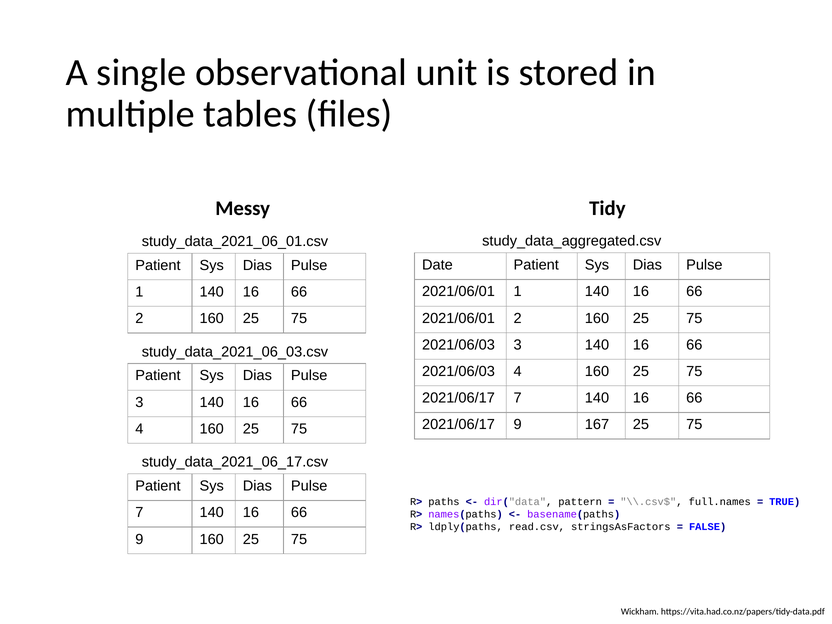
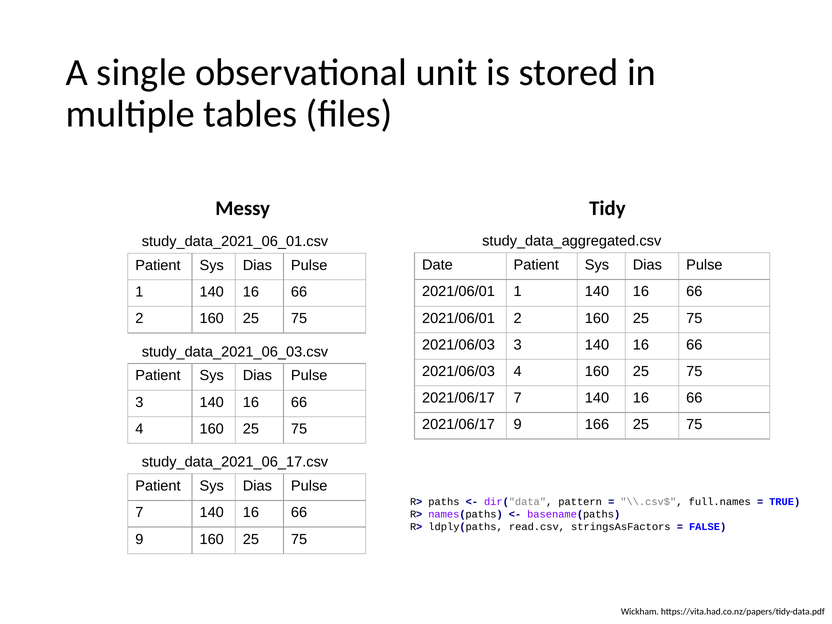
167: 167 -> 166 (597, 425)
